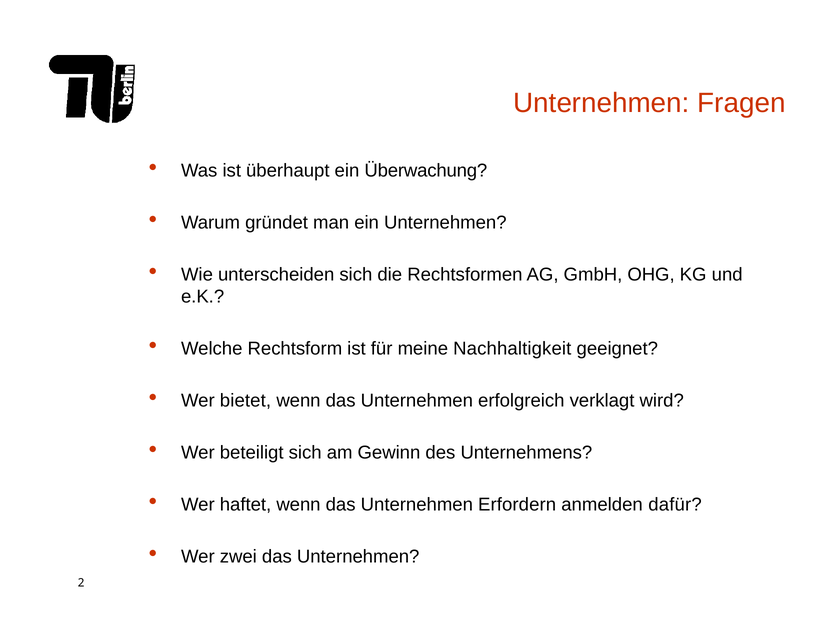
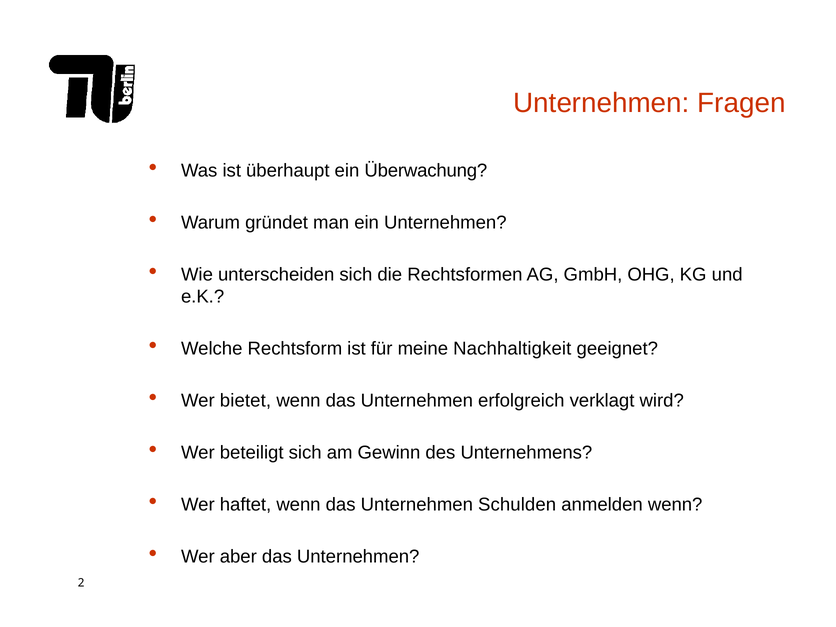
Erfordern: Erfordern -> Schulden (517, 505)
anmelden dafür: dafür -> wenn (675, 505)
zwei: zwei -> aber (238, 557)
